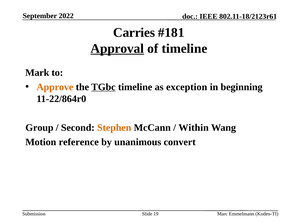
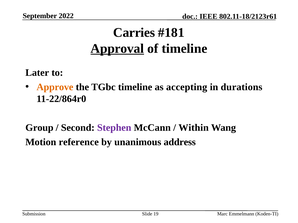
Mark: Mark -> Later (37, 73)
TGbc underline: present -> none (103, 87)
exception: exception -> accepting (187, 87)
beginning: beginning -> durations (242, 87)
Stephen colour: orange -> purple (114, 128)
convert: convert -> address (180, 142)
